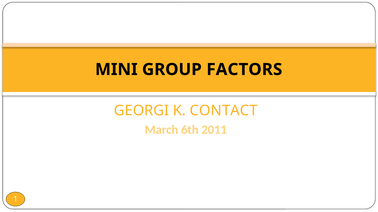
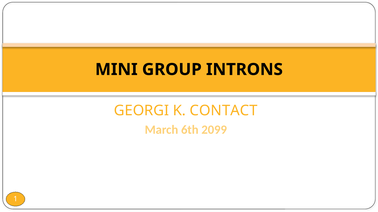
FACTORS: FACTORS -> INTRONS (244, 70)
2011: 2011 -> 2099 (214, 130)
